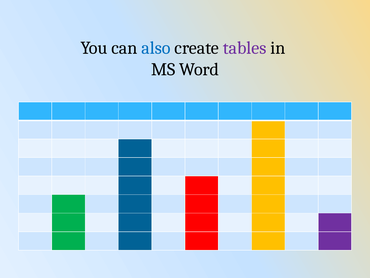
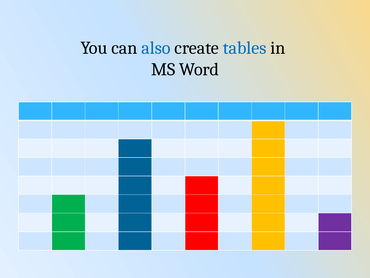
tables colour: purple -> blue (245, 48)
